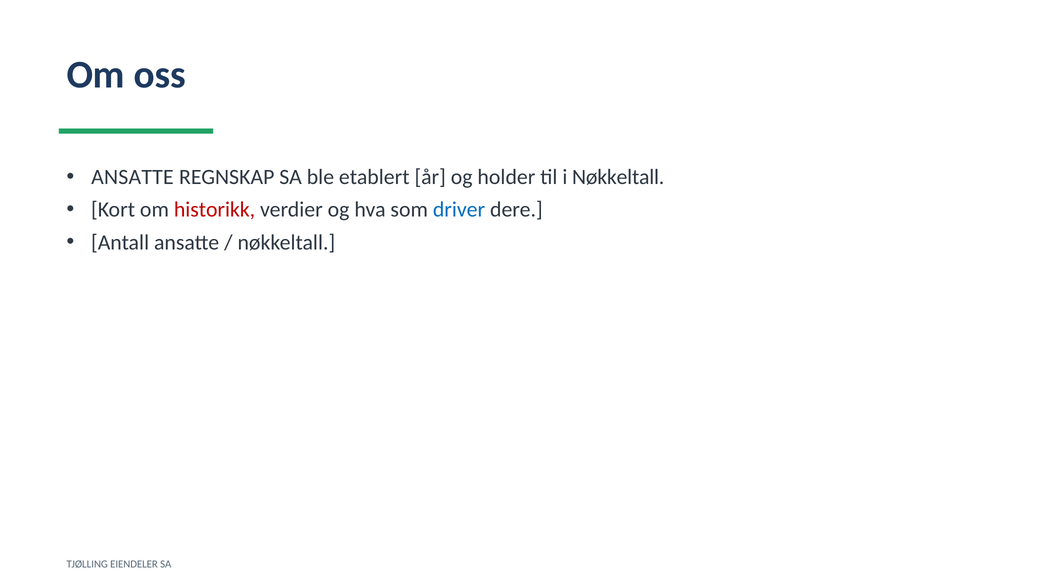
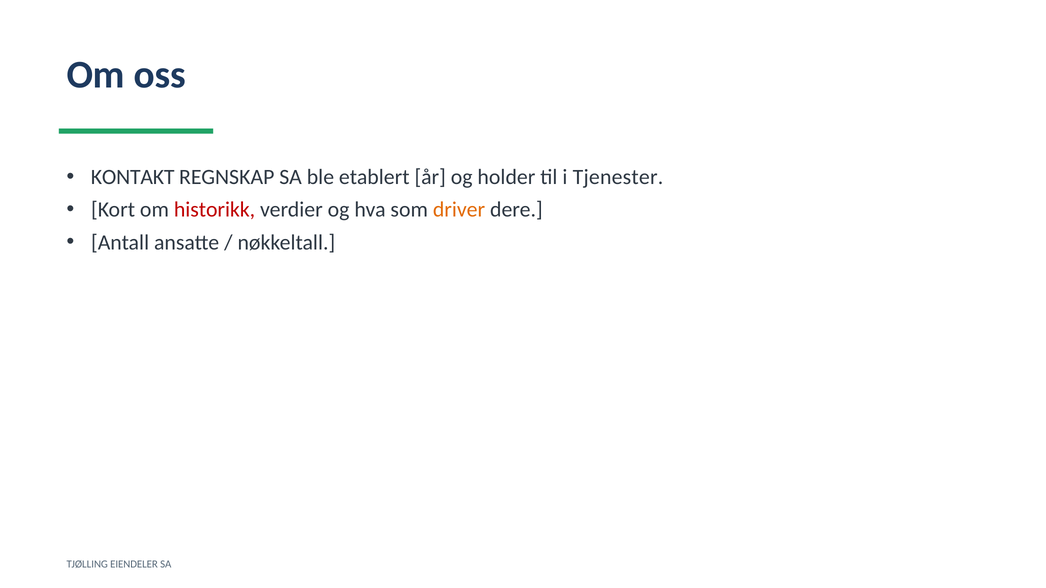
ANSATTE: ANSATTE -> KONTAKT (133, 177)
i Nøkkeltall: Nøkkeltall -> Tjenester (618, 177)
driver colour: blue -> orange (459, 210)
